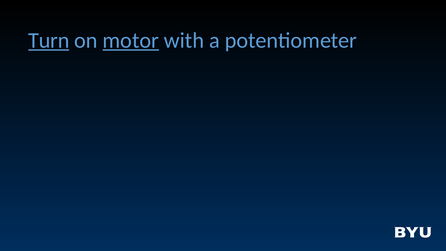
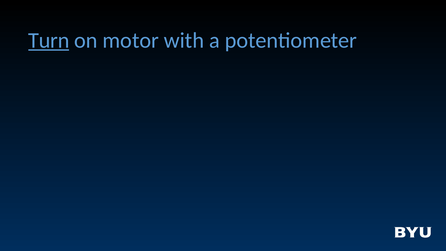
motor underline: present -> none (131, 40)
